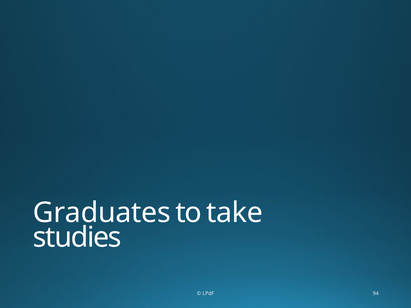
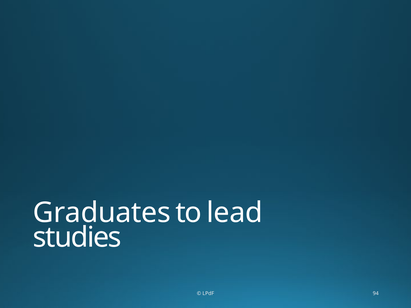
take: take -> lead (235, 213)
